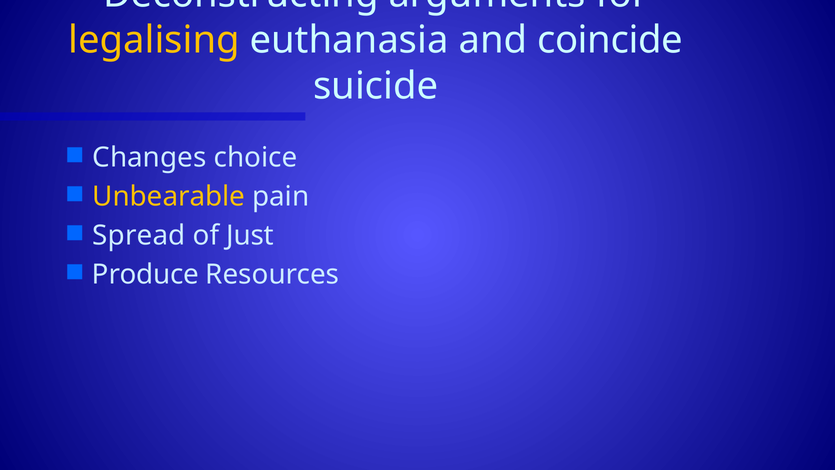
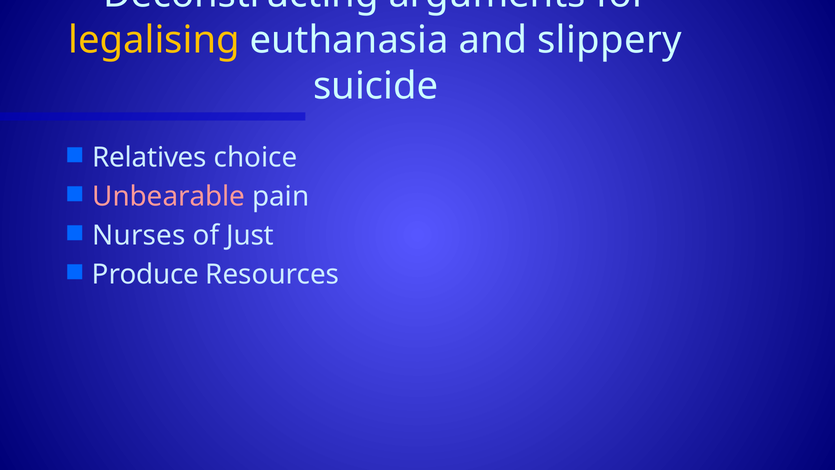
coincide: coincide -> slippery (610, 40)
Changes: Changes -> Relatives (150, 157)
Unbearable colour: yellow -> pink (169, 196)
Spread: Spread -> Nurses (139, 235)
